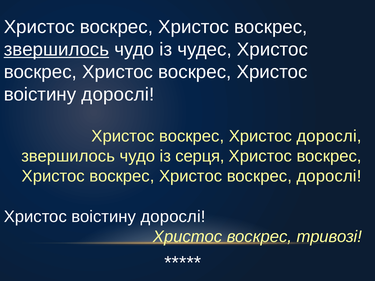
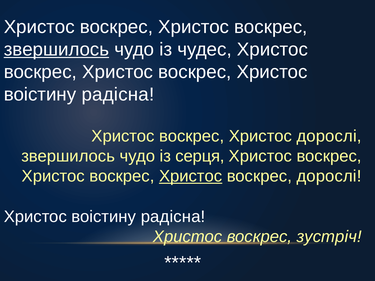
дорослі: дорослі -> радісна (118, 94)
Христос underline: none -> present (191, 176)
дорослі: дорослі -> радісна (173, 217)
тривозі: тривозі -> зустріч (329, 237)
